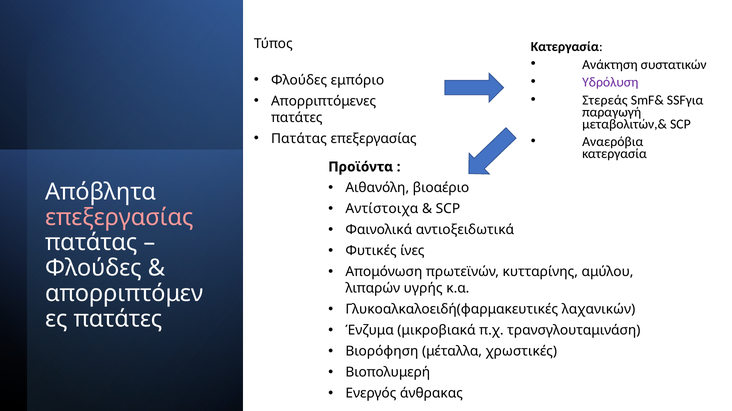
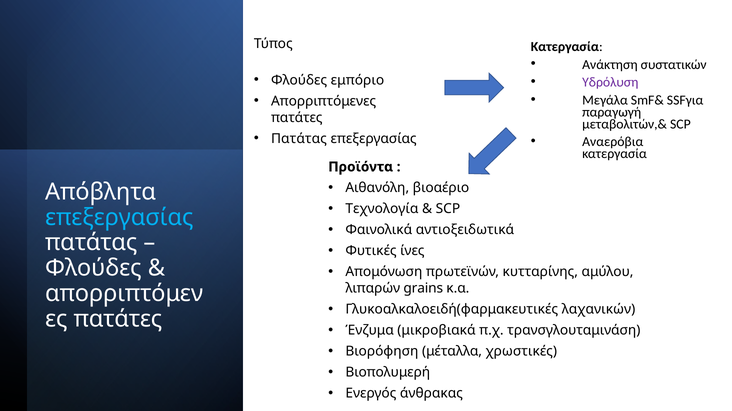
Στερεάς: Στερεάς -> Μεγάλα (605, 101)
Αντίστοιχα: Αντίστοιχα -> Τεχνολογία (382, 209)
επεξεργασίας colour: pink -> light blue (119, 218)
υγρής: υγρής -> grains (423, 289)
